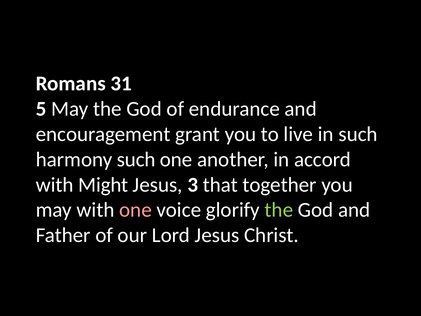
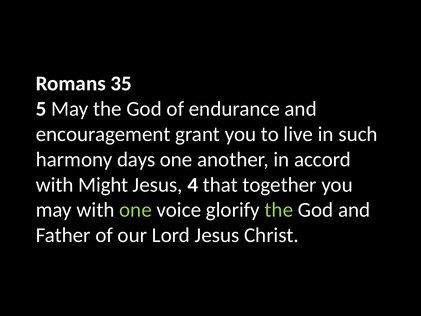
31: 31 -> 35 (121, 84)
harmony such: such -> days (136, 159)
3: 3 -> 4 (193, 185)
one colour: pink -> light green (136, 210)
